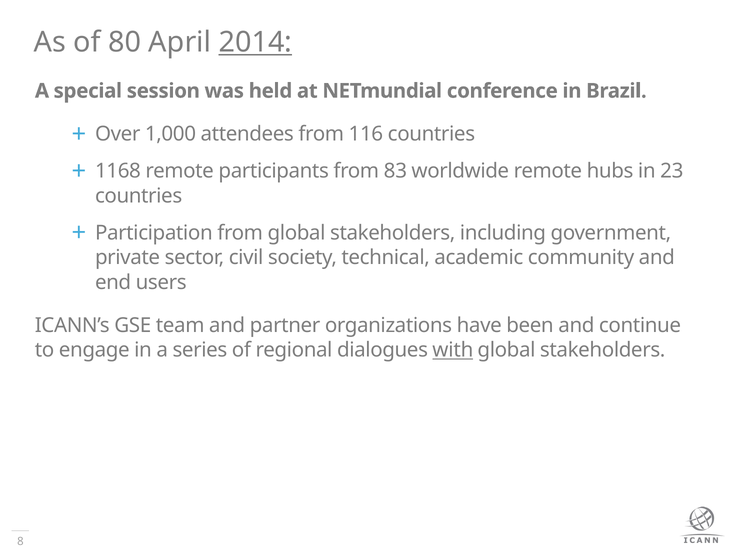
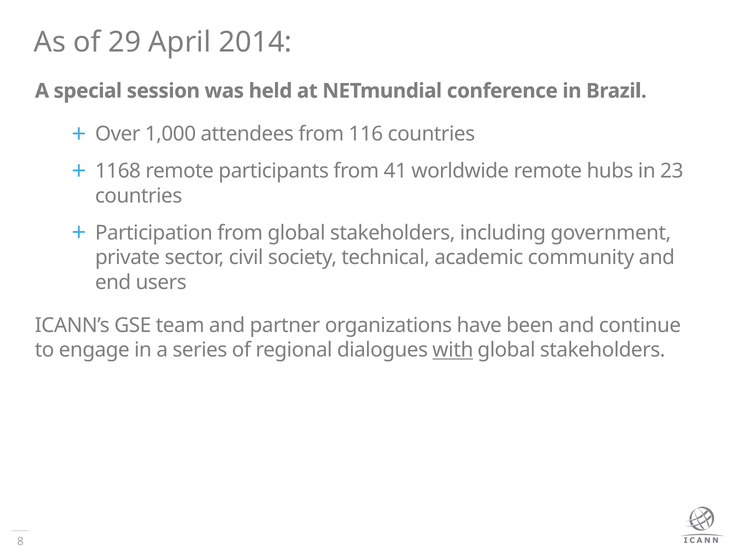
80: 80 -> 29 (125, 42)
2014 underline: present -> none (255, 42)
83: 83 -> 41 (395, 171)
